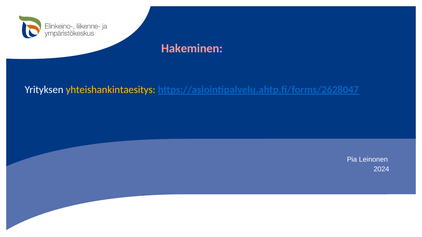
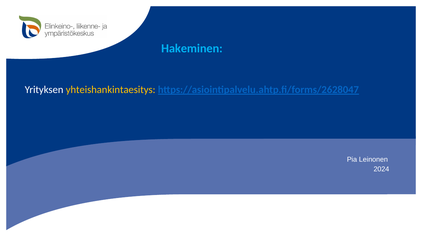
Hakeminen colour: pink -> light blue (192, 48)
